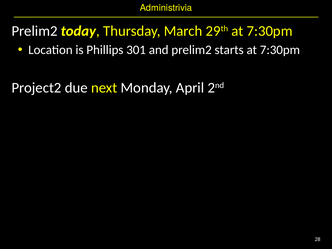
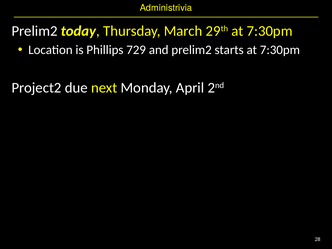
301: 301 -> 729 (136, 50)
